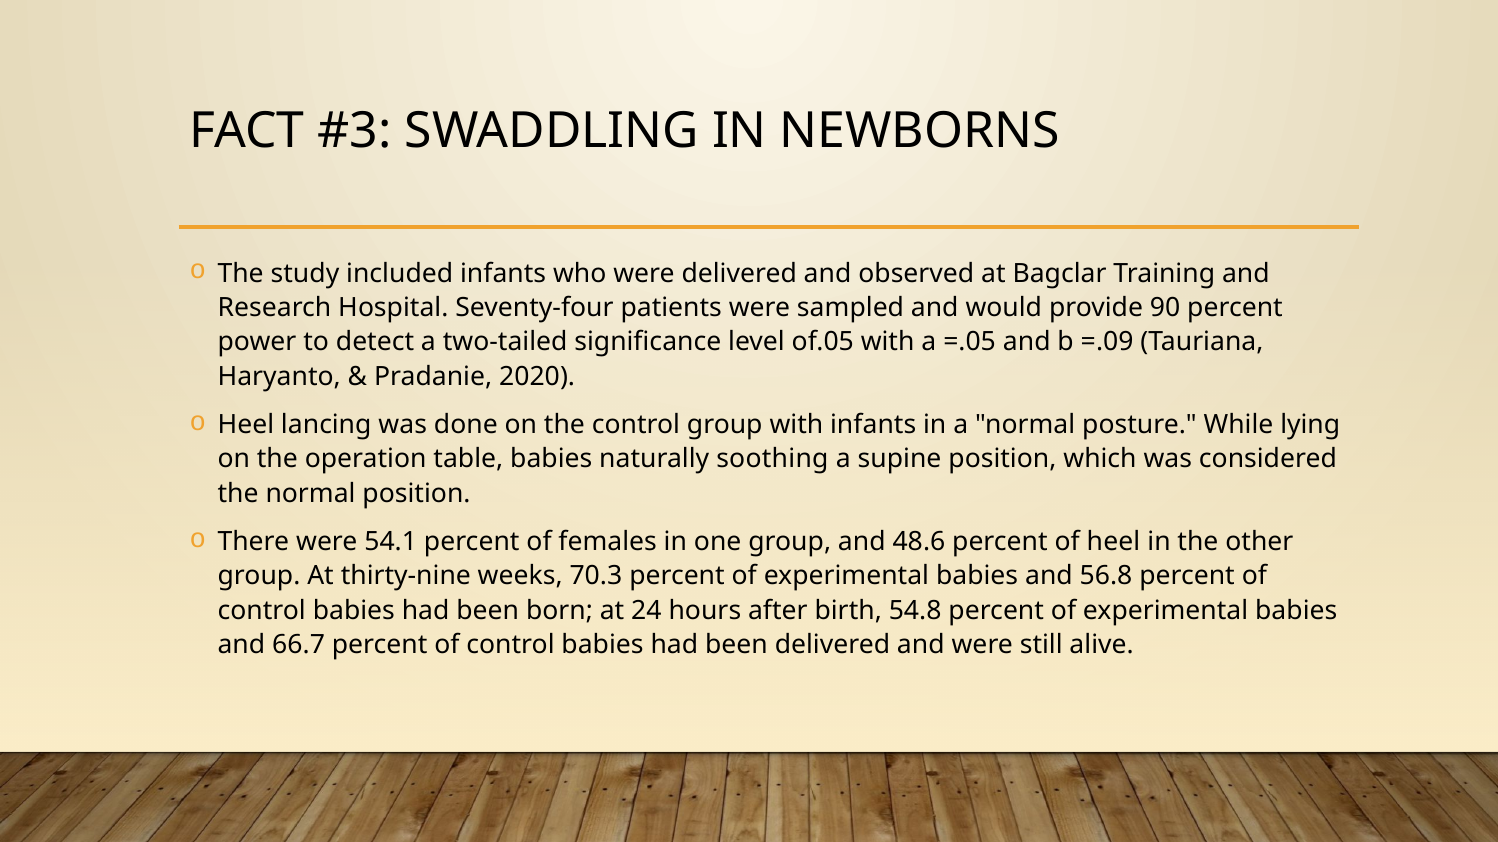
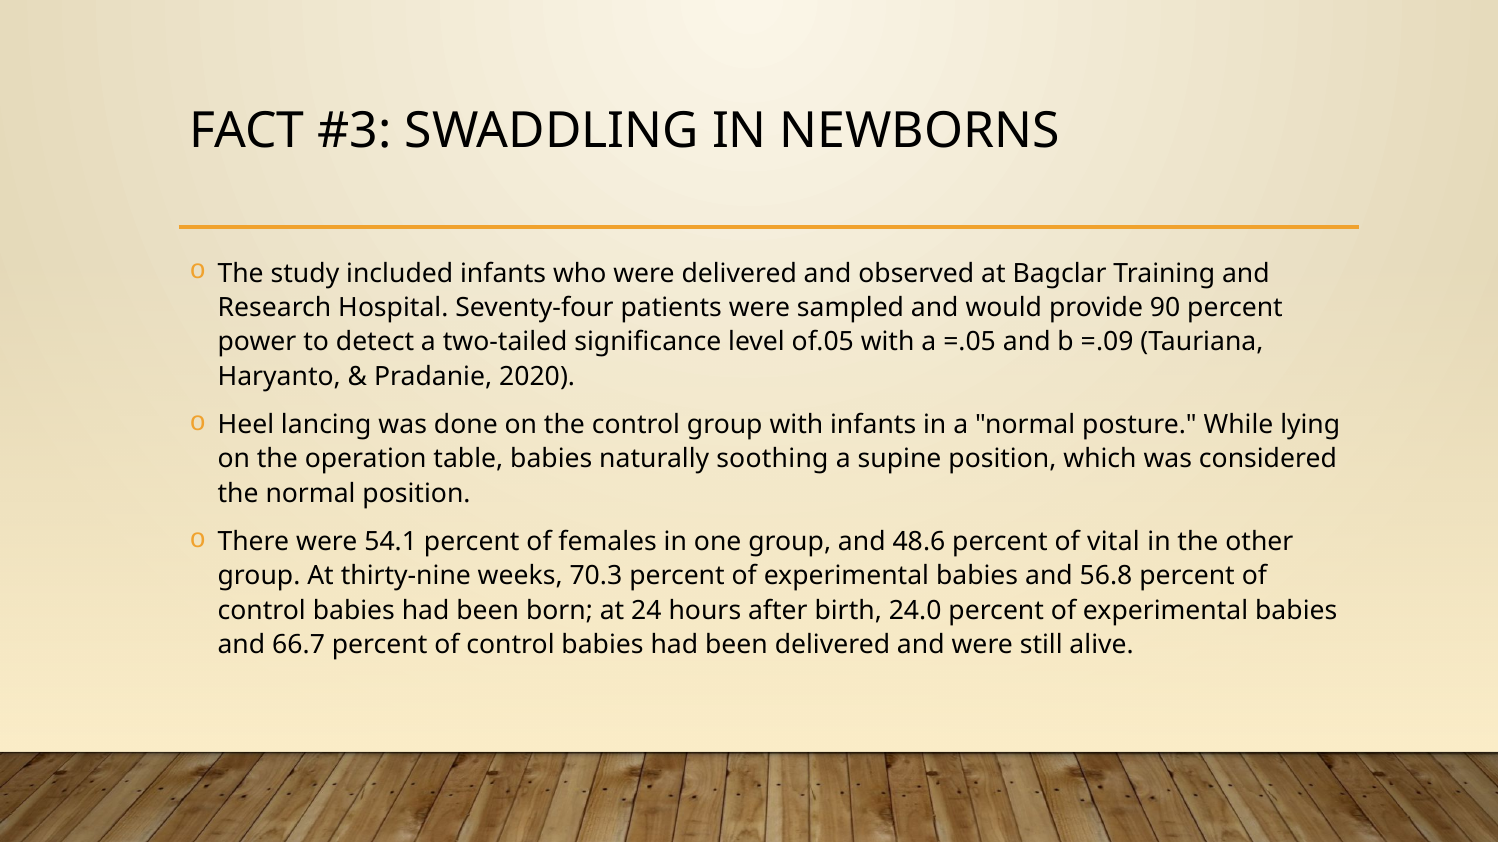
of heel: heel -> vital (1113, 542)
54.8: 54.8 -> 24.0 (915, 611)
